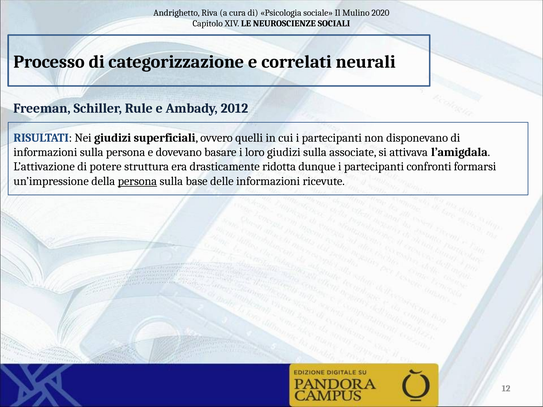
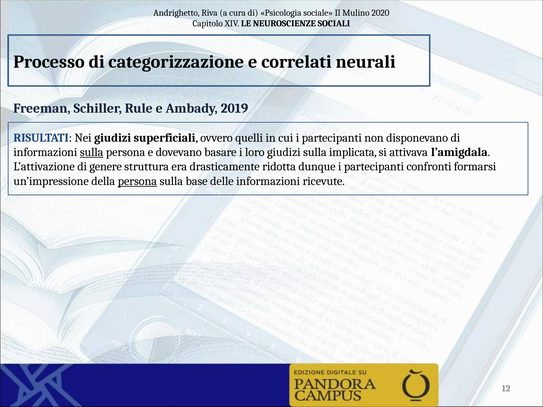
2012: 2012 -> 2019 (234, 108)
sulla underline: none -> present (92, 152)
associate: associate -> implicata (353, 152)
potere: potere -> genere (106, 167)
